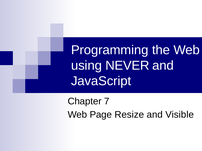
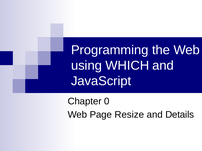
NEVER: NEVER -> WHICH (127, 66)
7: 7 -> 0 (107, 102)
Visible: Visible -> Details (180, 115)
